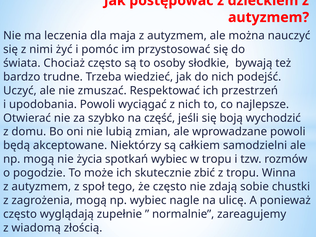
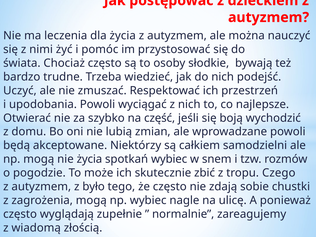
dla maja: maja -> życia (123, 36)
w tropu: tropu -> snem (217, 159)
Winna: Winna -> Czego (279, 173)
społ: społ -> było (94, 187)
